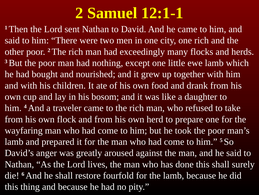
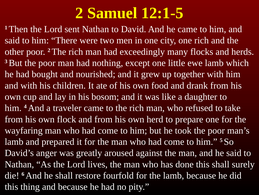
12:1-1: 12:1-1 -> 12:1-5 (162, 13)
